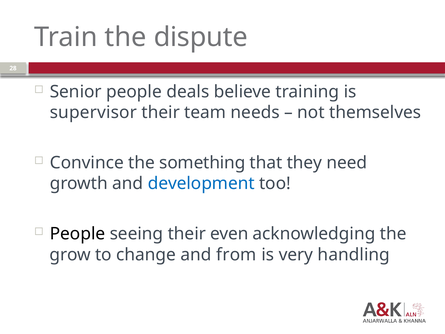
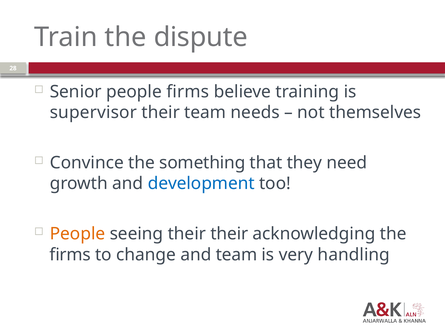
people deals: deals -> firms (188, 92)
People colour: black -> orange (78, 234)
their even: even -> their (229, 234)
grow: grow -> firms (70, 254)
and from: from -> team (237, 254)
